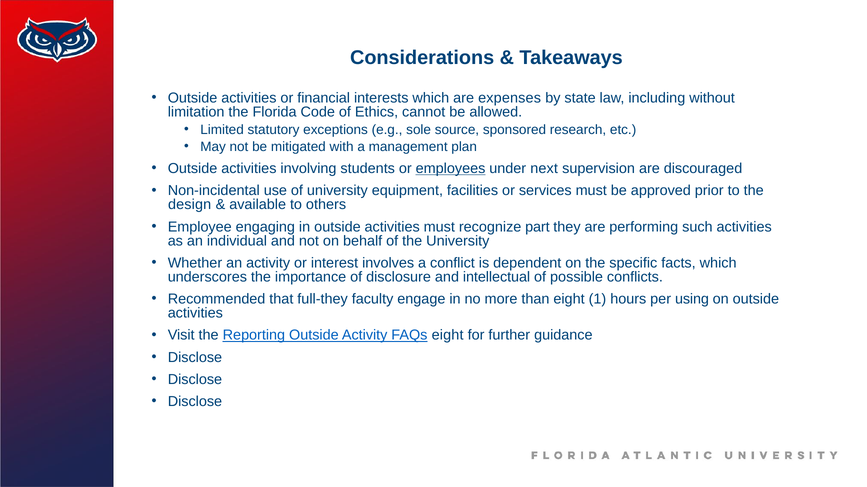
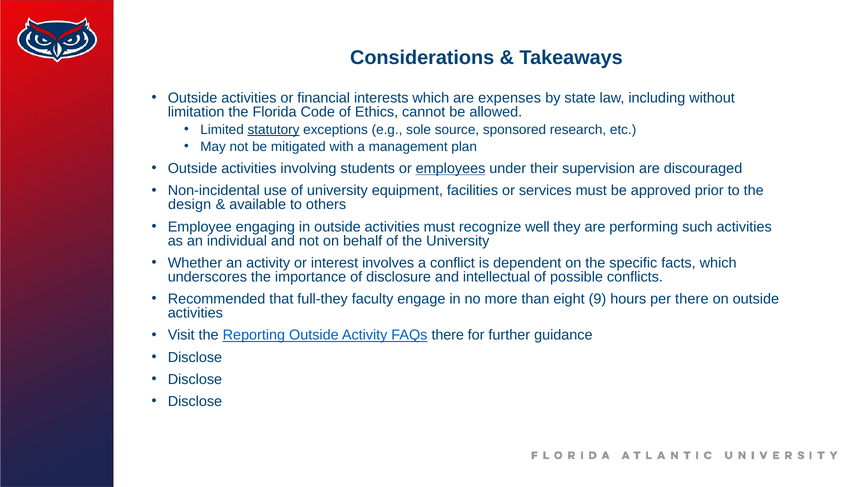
statutory underline: none -> present (274, 130)
next: next -> their (544, 169)
part: part -> well (537, 227)
1: 1 -> 9 (597, 299)
per using: using -> there (692, 299)
FAQs eight: eight -> there (448, 336)
